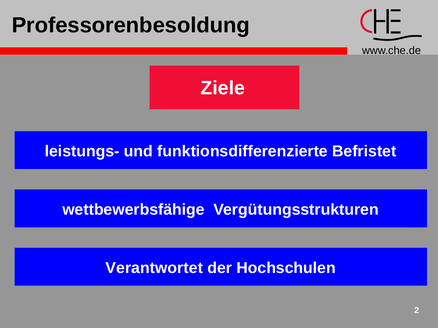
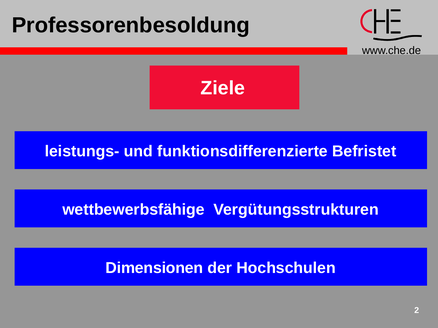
Verantwortet: Verantwortet -> Dimensionen (154, 268)
